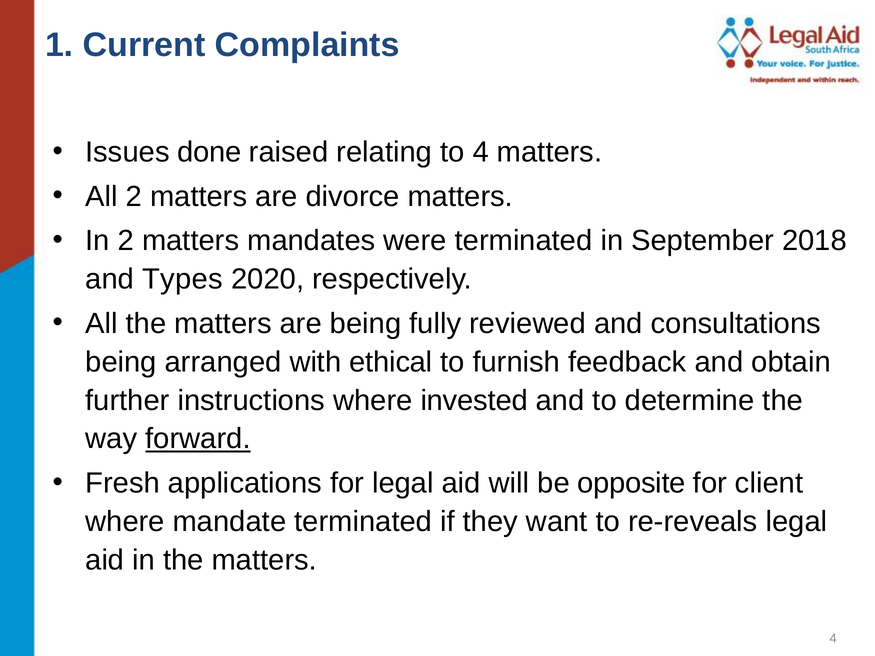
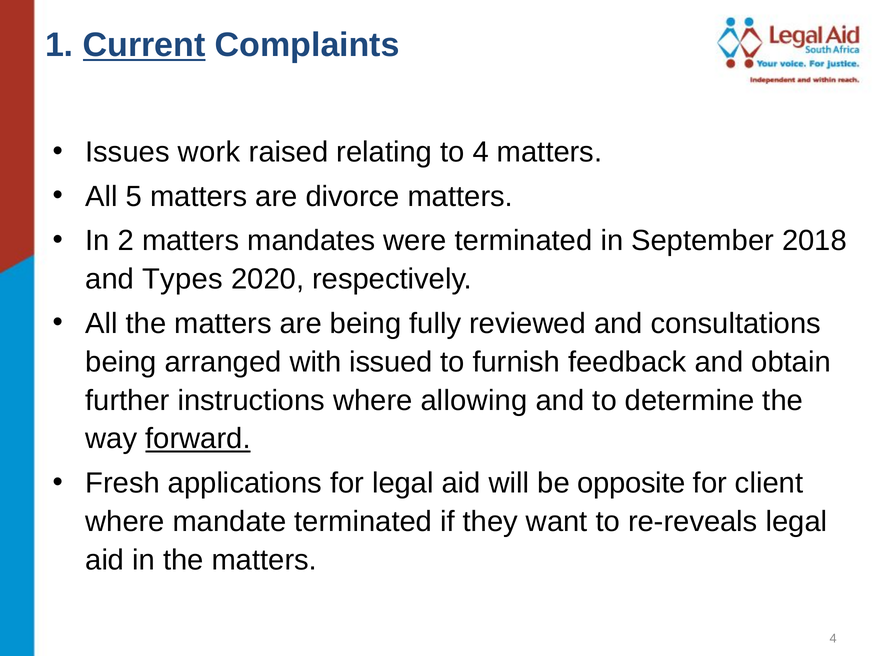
Current underline: none -> present (144, 45)
done: done -> work (209, 152)
All 2: 2 -> 5 (134, 197)
ethical: ethical -> issued (391, 362)
invested: invested -> allowing (474, 401)
